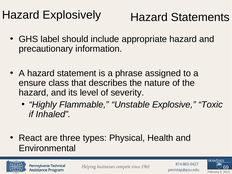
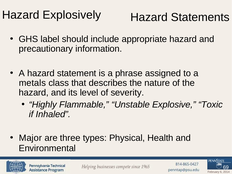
ensure: ensure -> metals (32, 83)
React: React -> Major (30, 138)
